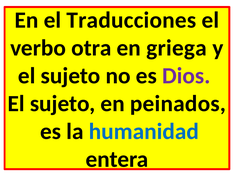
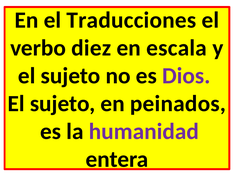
otra: otra -> diez (91, 48)
griega: griega -> escala (177, 48)
humanidad colour: blue -> purple (144, 132)
